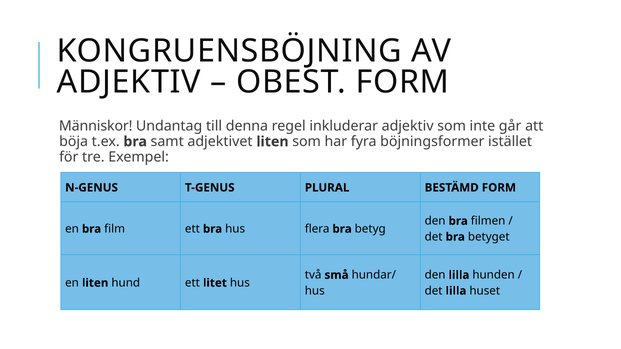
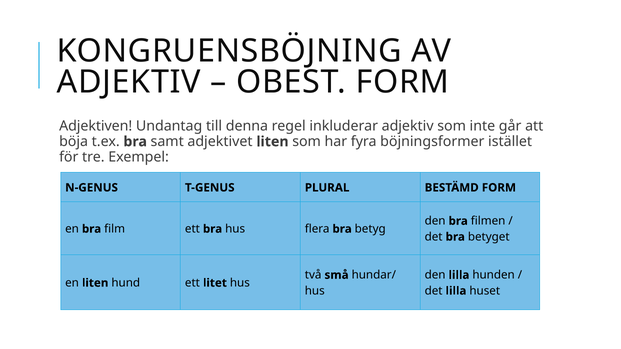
Människor: Människor -> Adjektiven (96, 126)
